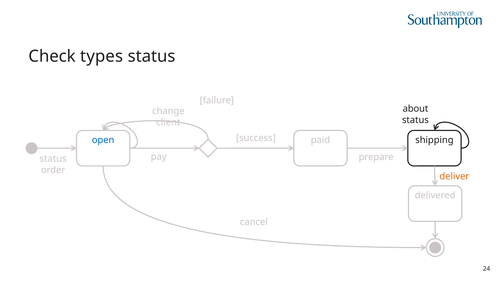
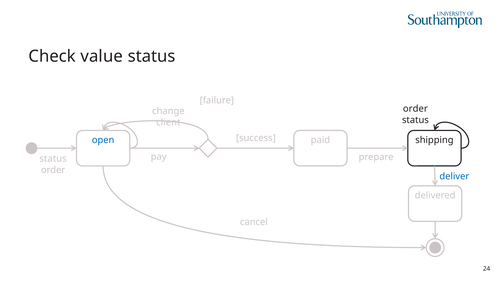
types: types -> value (102, 56)
about: about -> order (415, 109)
deliver colour: orange -> blue (454, 176)
